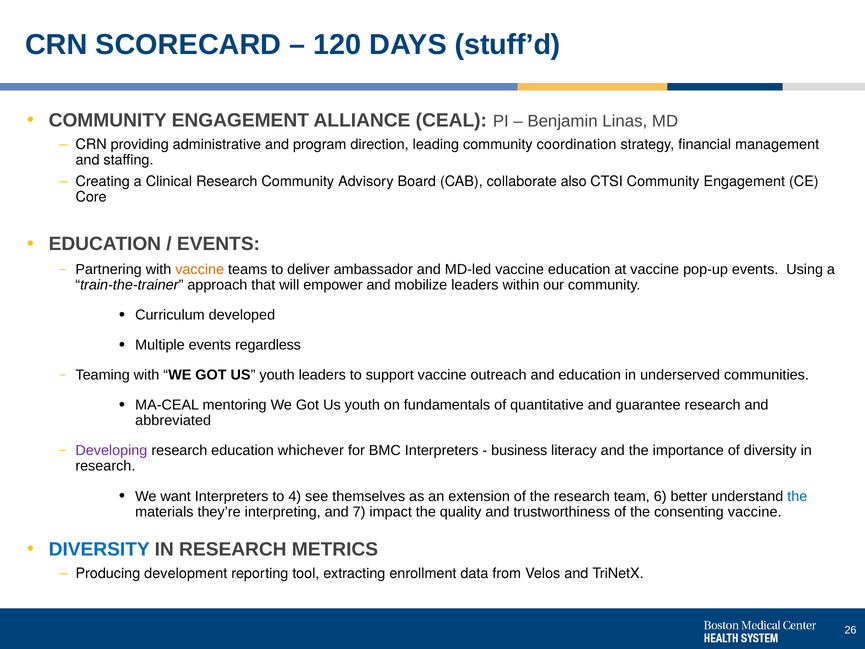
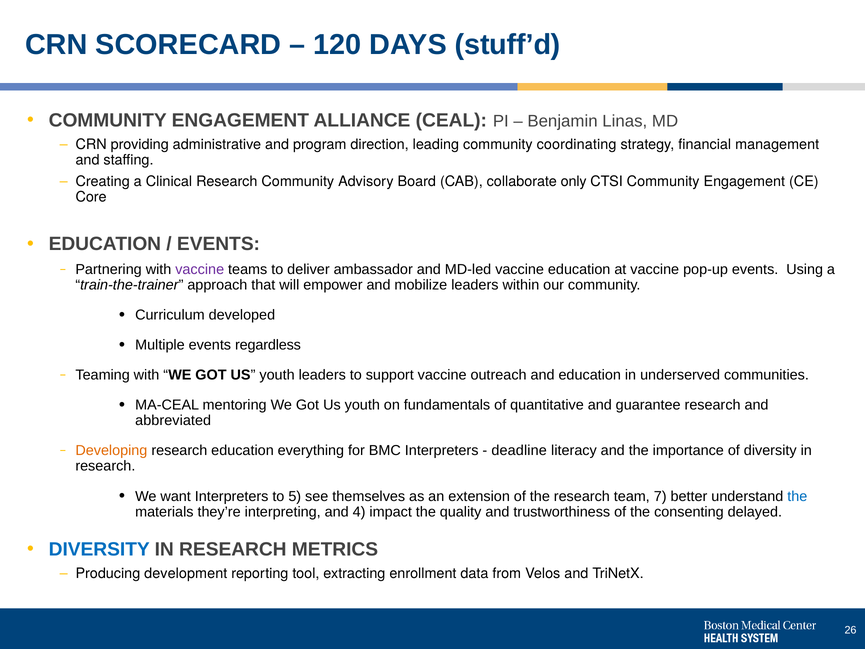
coordination: coordination -> coordinating (577, 144)
also: also -> only (574, 181)
vaccine colour: orange -> purple (200, 269)
Developing colour: purple -> orange (111, 450)
whichever: whichever -> everything (311, 450)
business: business -> deadline (519, 450)
4: 4 -> 5 (295, 496)
6: 6 -> 7 (660, 496)
7: 7 -> 4 (359, 512)
consenting vaccine: vaccine -> delayed (755, 512)
